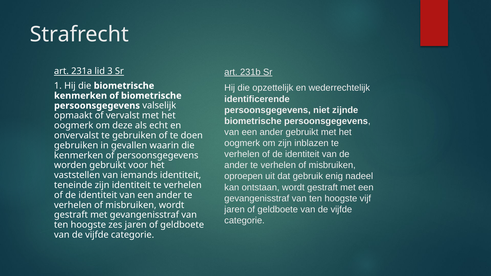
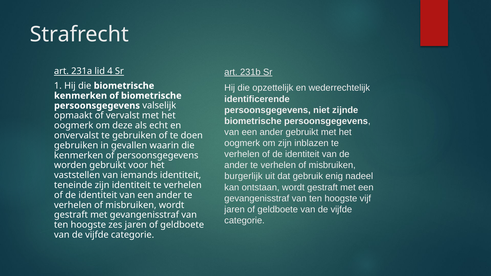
3: 3 -> 4 (110, 71)
oproepen: oproepen -> burgerlijk (243, 176)
